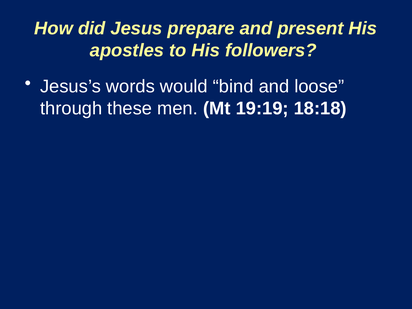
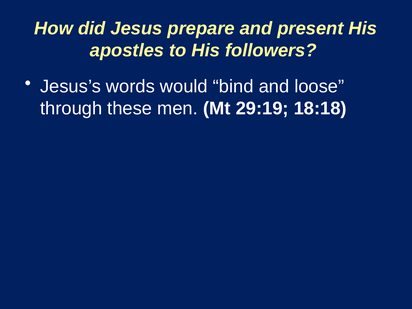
19:19: 19:19 -> 29:19 (262, 108)
